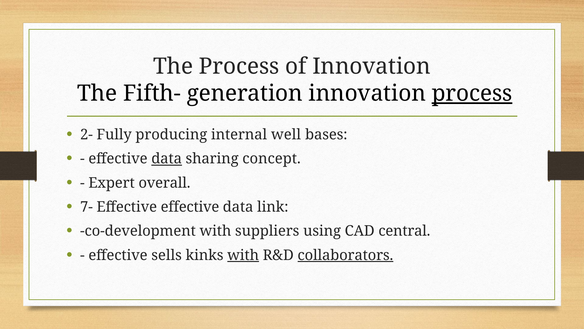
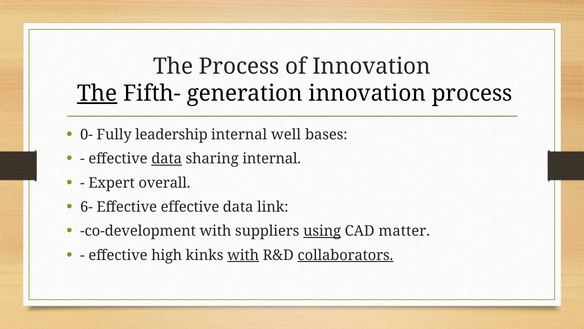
The underline: none -> present (97, 93)
process underline: present -> none (472, 93)
2-: 2- -> 0- (86, 134)
producing: producing -> leadership (171, 134)
sharing concept: concept -> internal (272, 159)
7-: 7- -> 6- (86, 207)
using underline: none -> present (322, 231)
central: central -> matter (404, 231)
sells: sells -> high (167, 255)
